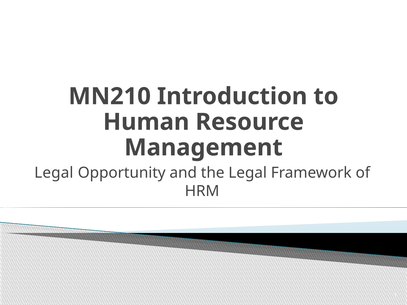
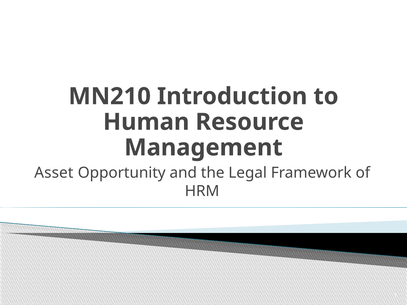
Legal: Legal -> Asset (54, 173)
